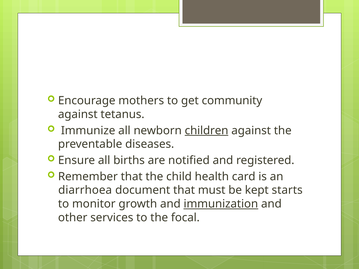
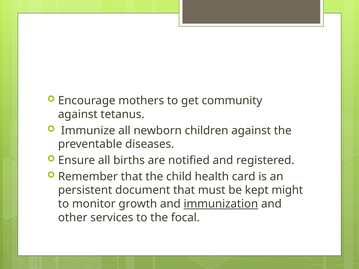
children underline: present -> none (207, 131)
diarrhoea: diarrhoea -> persistent (85, 190)
starts: starts -> might (287, 190)
